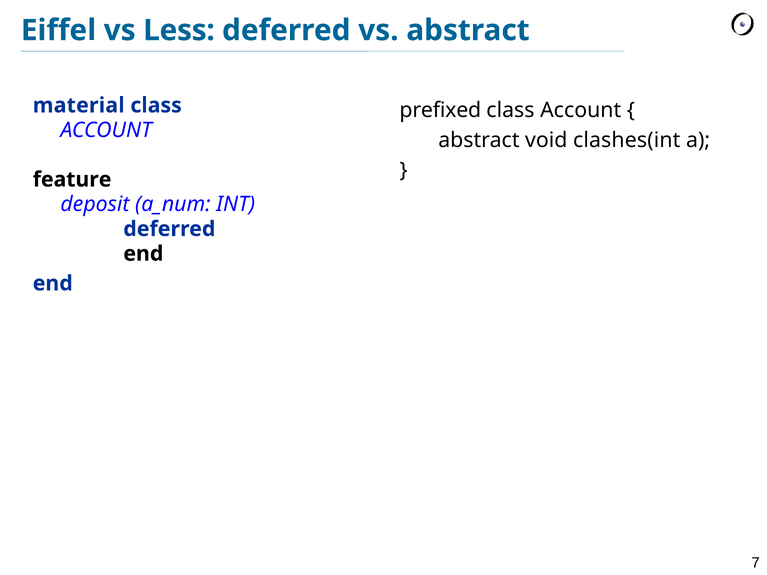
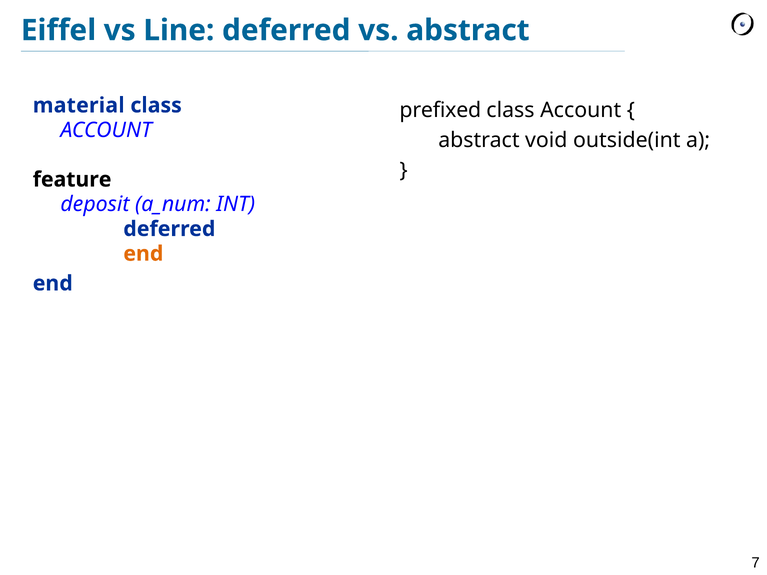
Less: Less -> Line (179, 30)
clashes(int: clashes(int -> outside(int (627, 140)
end colour: black -> orange (143, 254)
